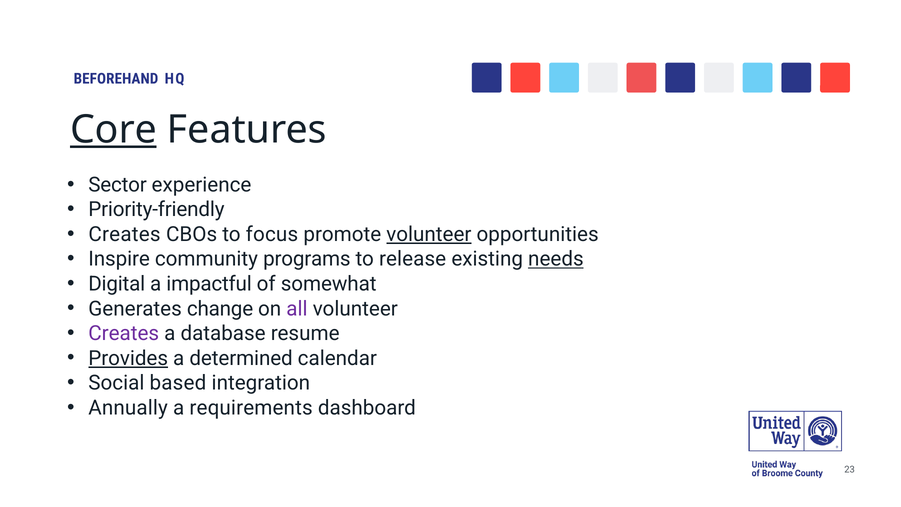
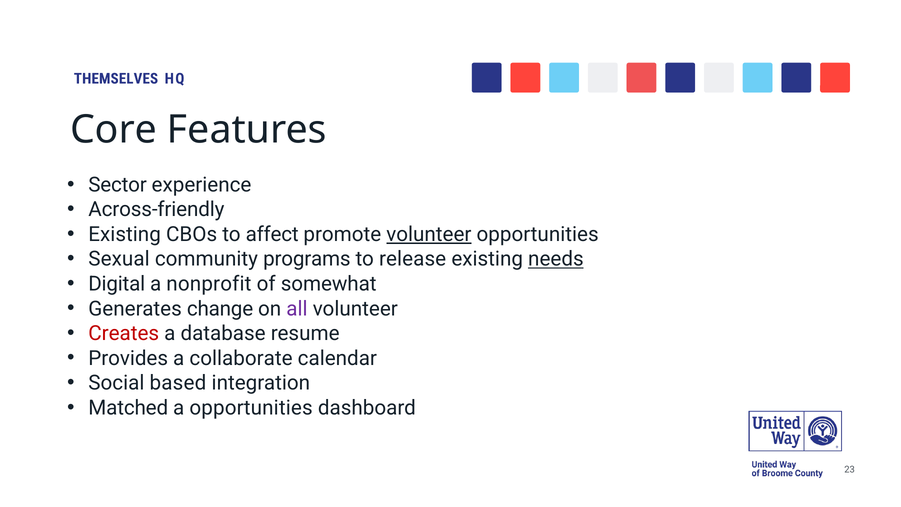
BEFOREHAND: BEFOREHAND -> THEMSELVES (116, 79)
Core underline: present -> none (114, 130)
Priority-friendly: Priority-friendly -> Across-friendly (156, 210)
Creates: Creates -> Existing (125, 234)
focus: focus -> affect (272, 234)
Inspire: Inspire -> Sexual (119, 259)
impactful: impactful -> nonprofit (209, 284)
Creates colour: purple -> red (124, 333)
Provides underline: present -> none (128, 358)
determined: determined -> collaborate (241, 358)
Annually: Annually -> Matched (128, 408)
a requirements: requirements -> opportunities (251, 408)
